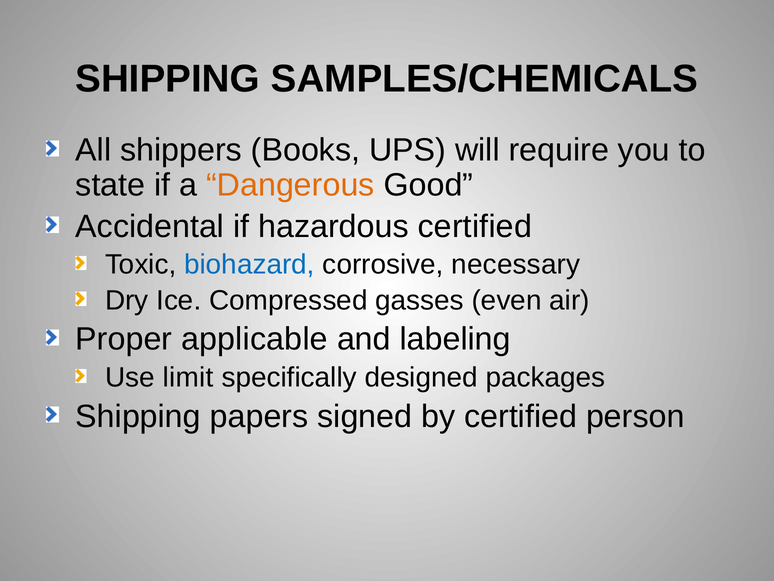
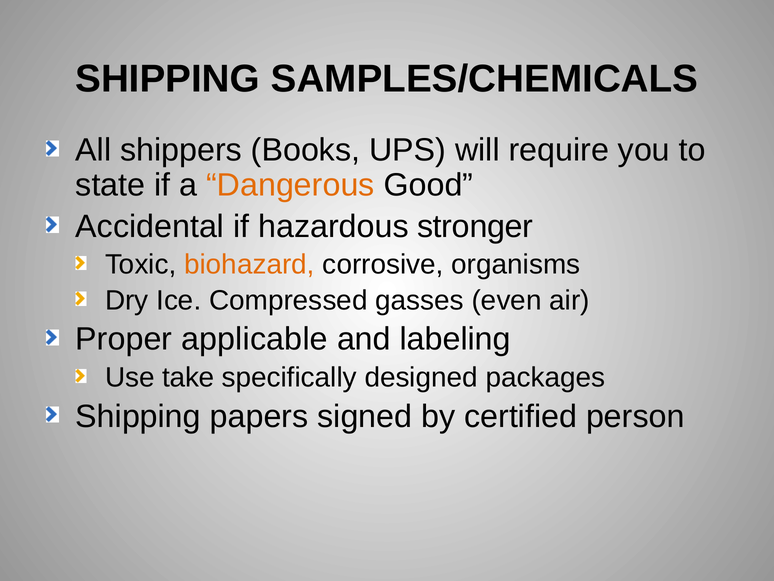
hazardous certified: certified -> stronger (475, 226)
biohazard colour: blue -> orange (249, 264)
necessary: necessary -> organisms (516, 264)
limit: limit -> take (188, 377)
